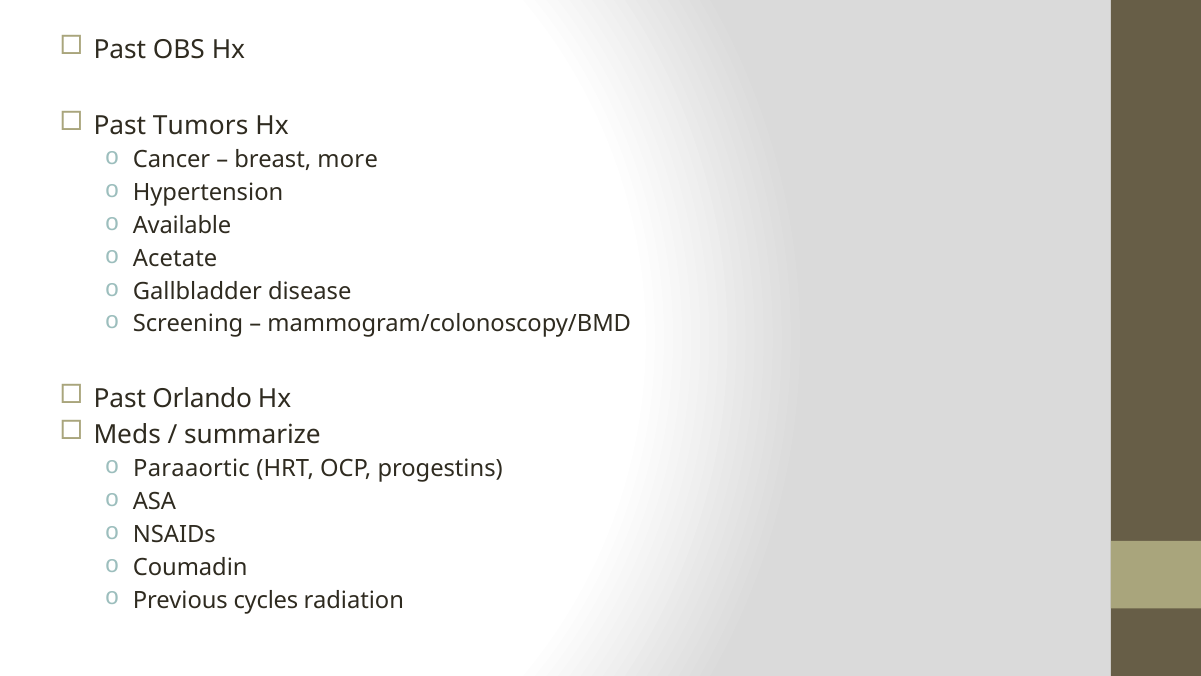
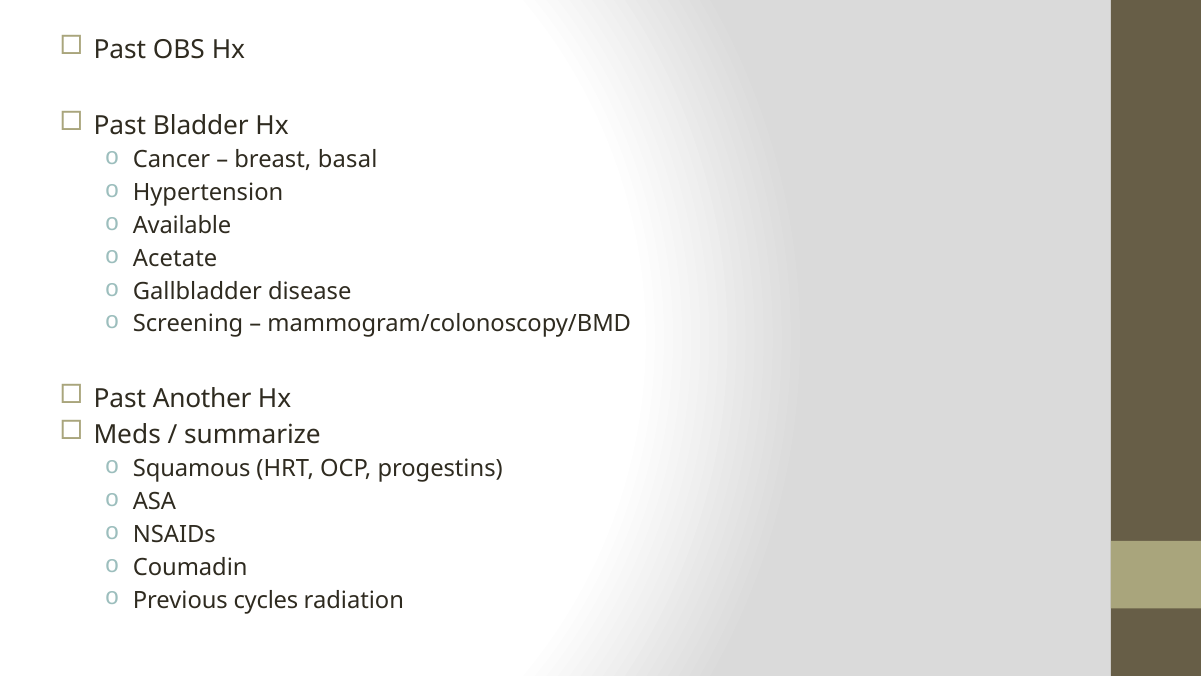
Tumors: Tumors -> Bladder (201, 126)
more: more -> basal (348, 160)
Orlando: Orlando -> Another (202, 398)
Paraaortic: Paraaortic -> Squamous (192, 469)
